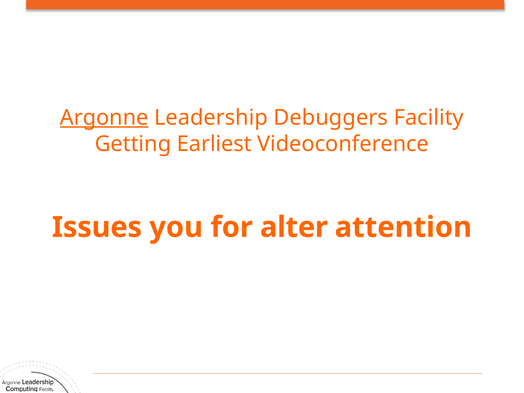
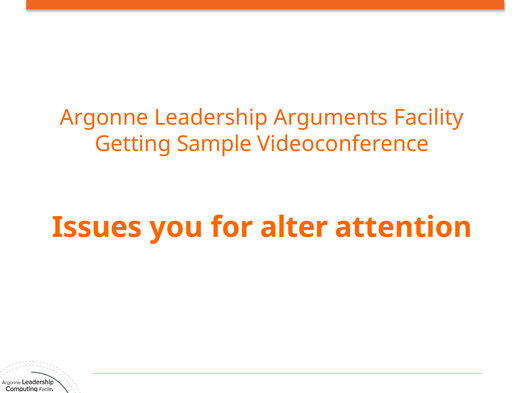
Argonne underline: present -> none (104, 118)
Debuggers: Debuggers -> Arguments (331, 118)
Earliest: Earliest -> Sample (214, 144)
